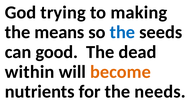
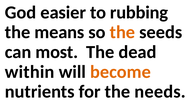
trying: trying -> easier (63, 12)
making: making -> rubbing (139, 12)
the colour: blue -> orange (122, 32)
good: good -> most (57, 52)
